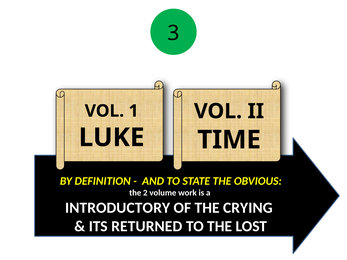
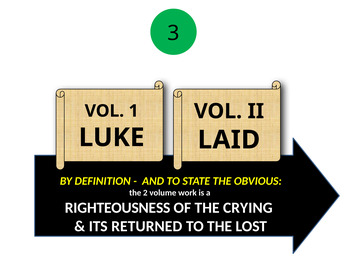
TIME: TIME -> LAID (229, 140)
INTRODUCTORY: INTRODUCTORY -> RIGHTEOUSNESS (118, 208)
